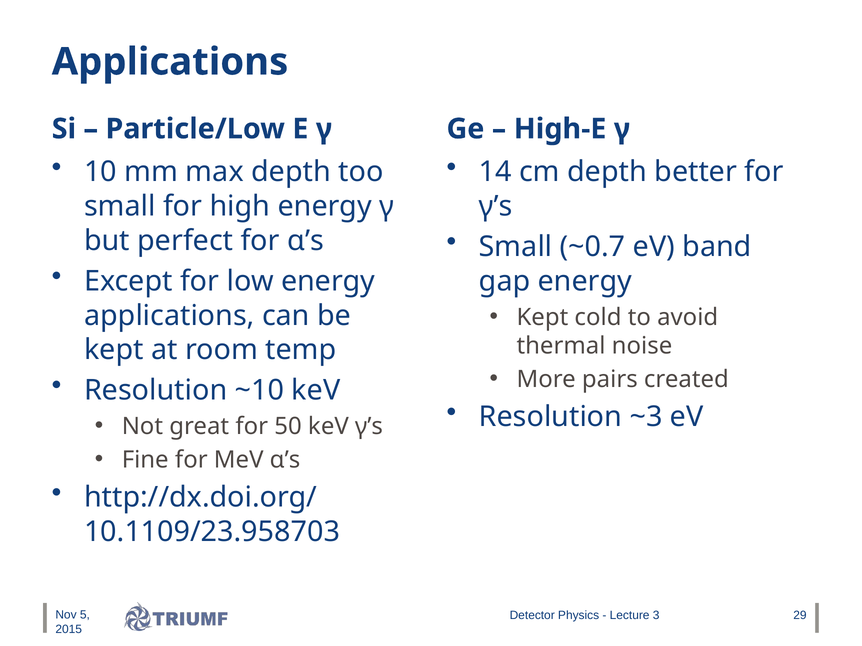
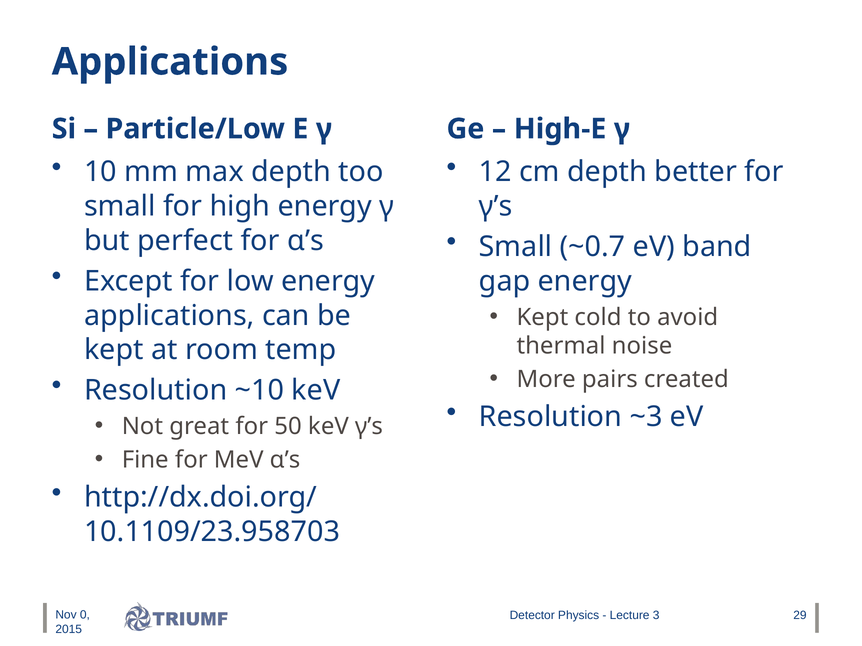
14: 14 -> 12 (495, 172)
5: 5 -> 0 (85, 615)
